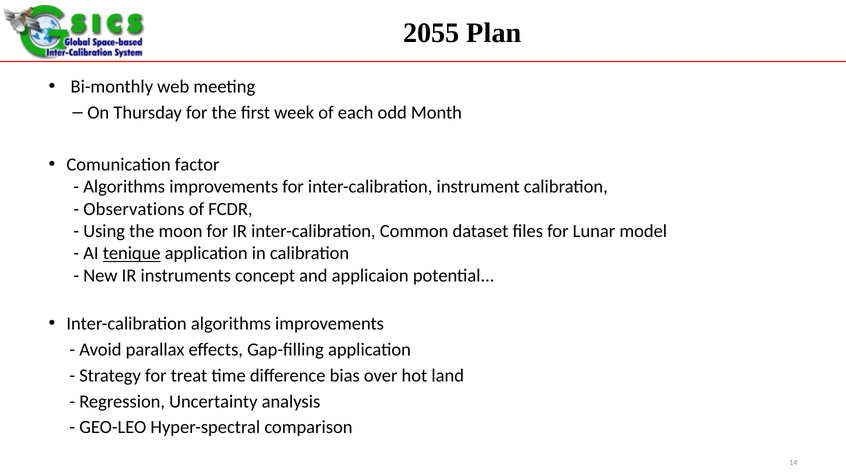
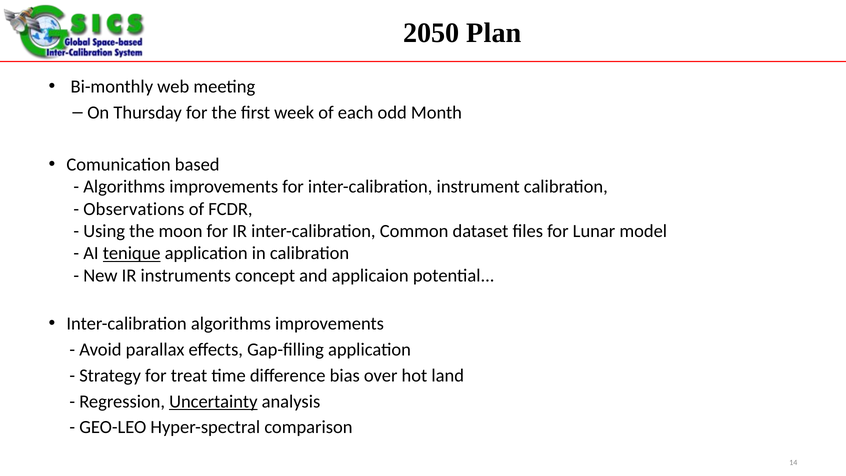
2055: 2055 -> 2050 (431, 33)
factor: factor -> based (197, 164)
Uncertainty underline: none -> present (213, 401)
